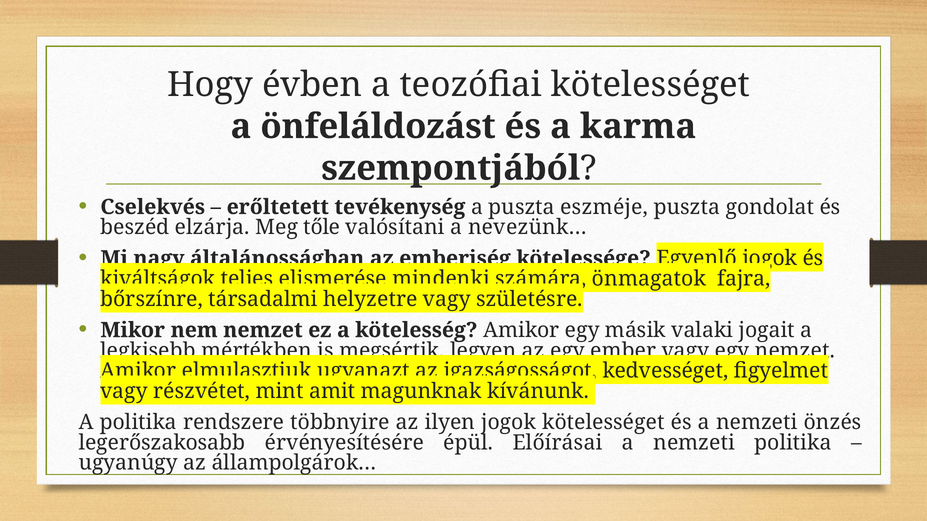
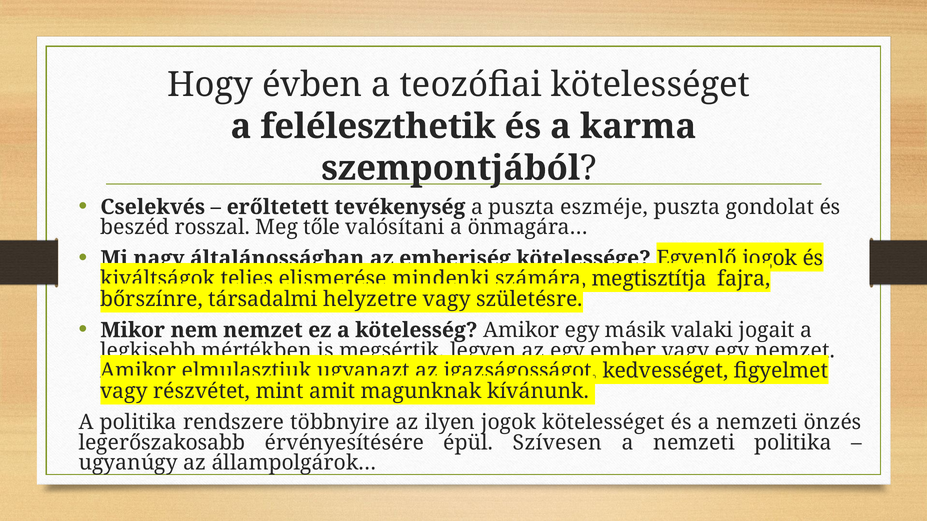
önfeláldozást: önfeláldozást -> feléleszthetik (378, 127)
elzárja: elzárja -> rosszal (212, 228)
nevezünk…: nevezünk… -> önmagára… (528, 228)
önmagatok: önmagatok -> megtisztítja (649, 279)
Előírásai: Előírásai -> Szívesen (557, 443)
